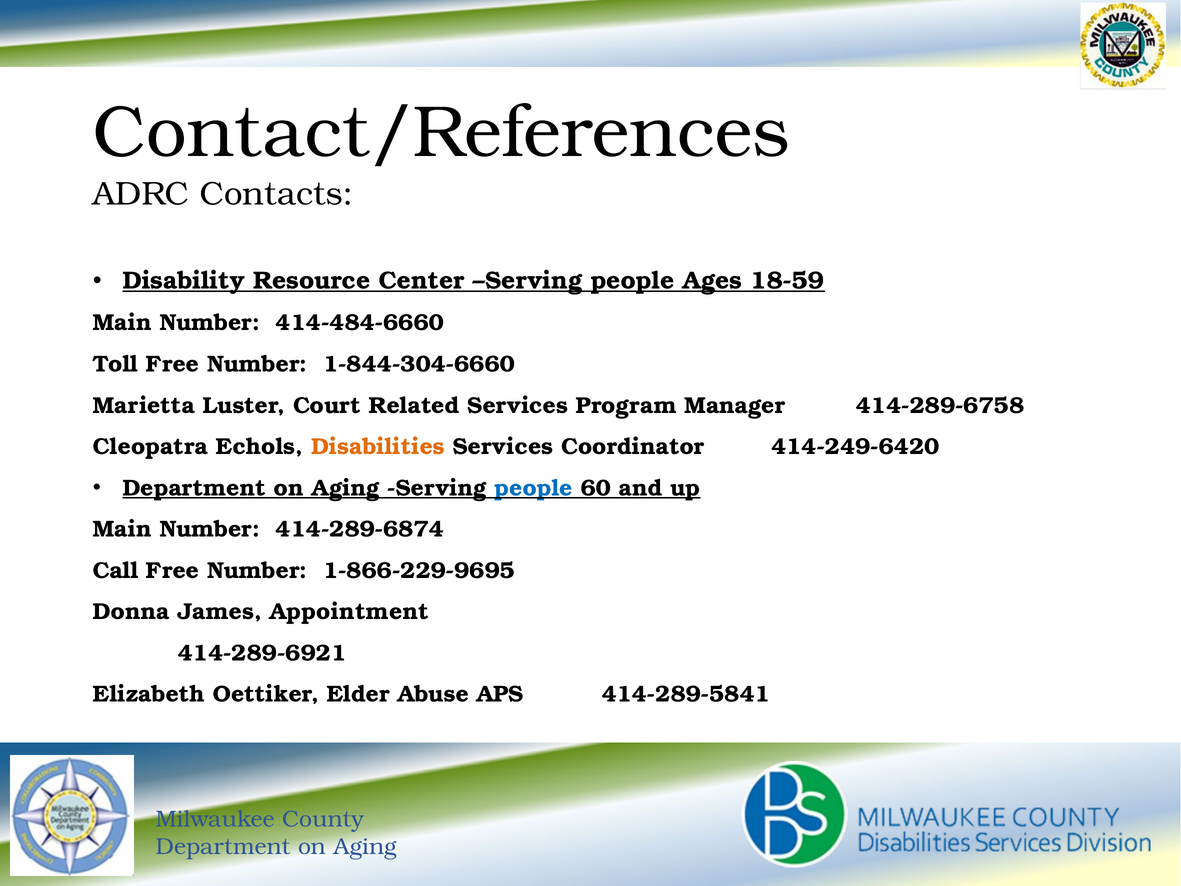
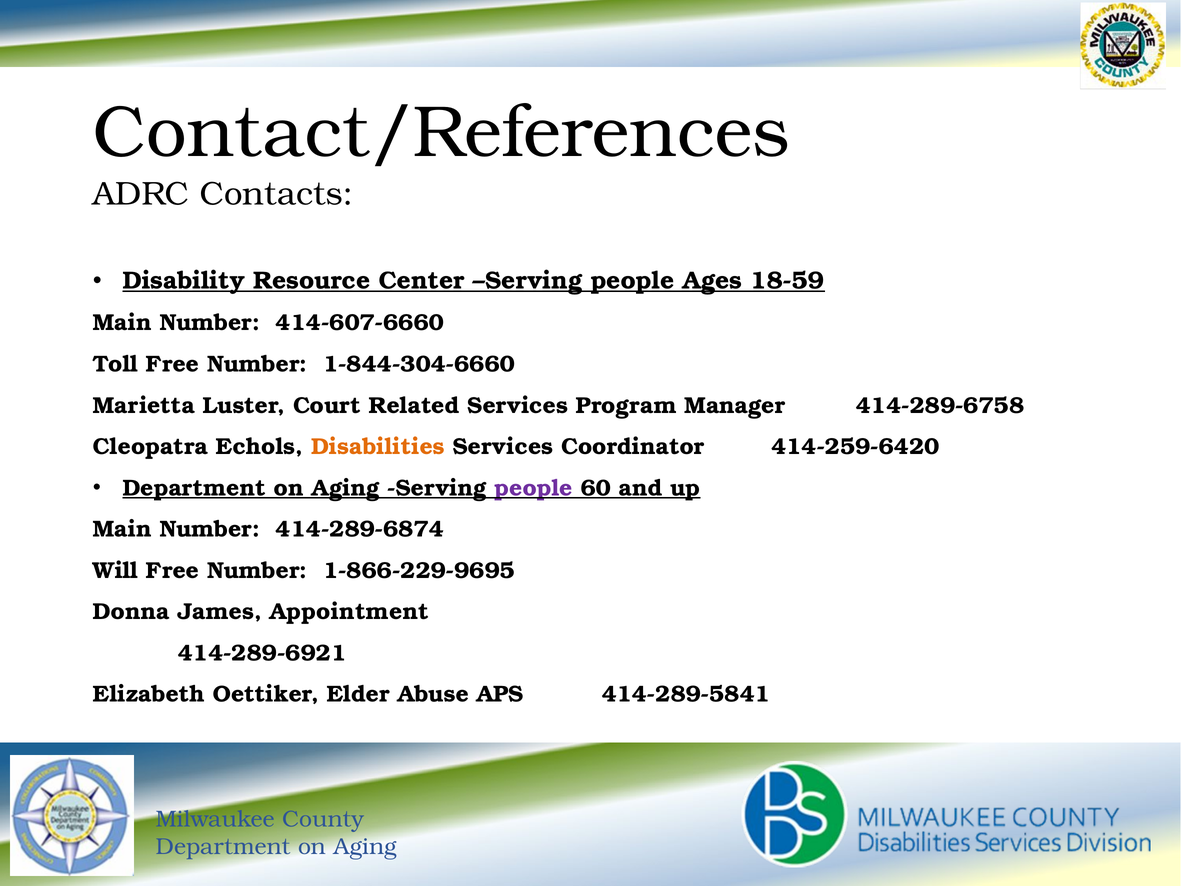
414-484-6660: 414-484-6660 -> 414-607-6660 (360, 323)
414-249-6420: 414-249-6420 -> 414-259-6420 (855, 447)
people colour: blue -> purple (534, 488)
Call: Call -> Will (116, 570)
